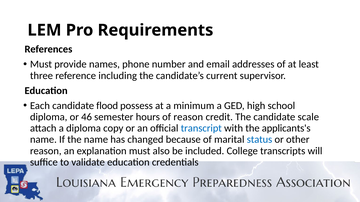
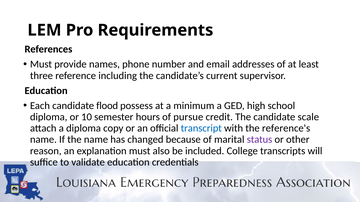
46: 46 -> 10 (87, 117)
of reason: reason -> pursue (188, 117)
applicants's: applicants's -> reference's (286, 129)
status colour: blue -> purple (260, 140)
